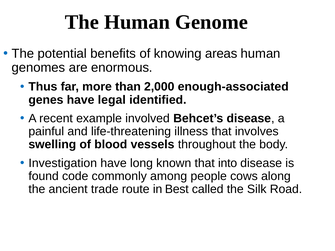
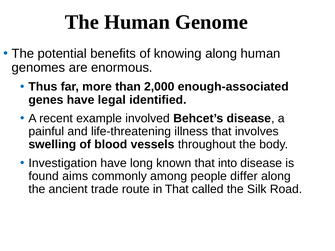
knowing areas: areas -> along (221, 54)
code: code -> aims (75, 176)
cows: cows -> differ (244, 176)
in Best: Best -> That (177, 189)
